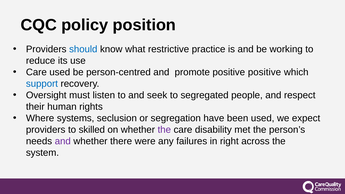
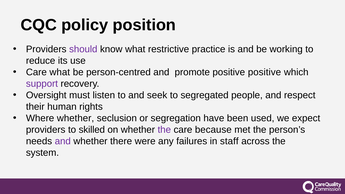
should colour: blue -> purple (83, 49)
Care used: used -> what (60, 72)
support colour: blue -> purple (42, 84)
Where systems: systems -> whether (76, 118)
disability: disability -> because (213, 130)
right: right -> staff (229, 141)
